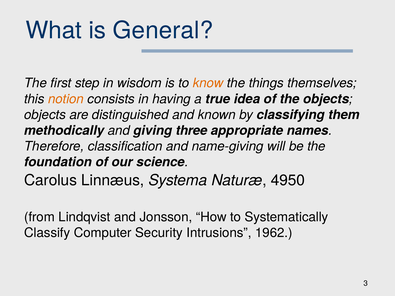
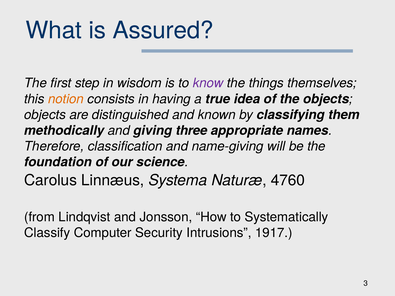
General: General -> Assured (163, 30)
know colour: orange -> purple (208, 83)
4950: 4950 -> 4760 (288, 180)
1962: 1962 -> 1917 (274, 233)
